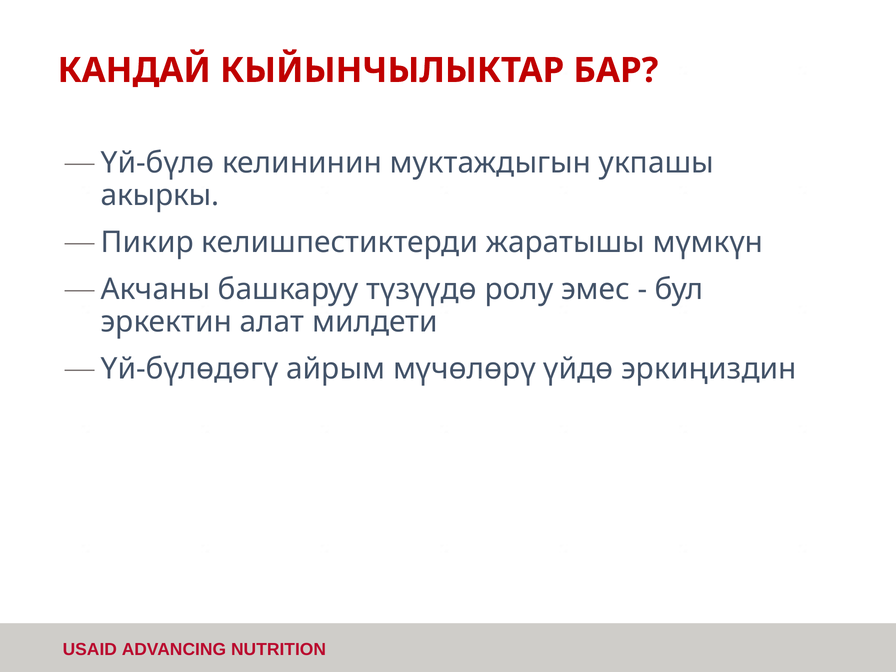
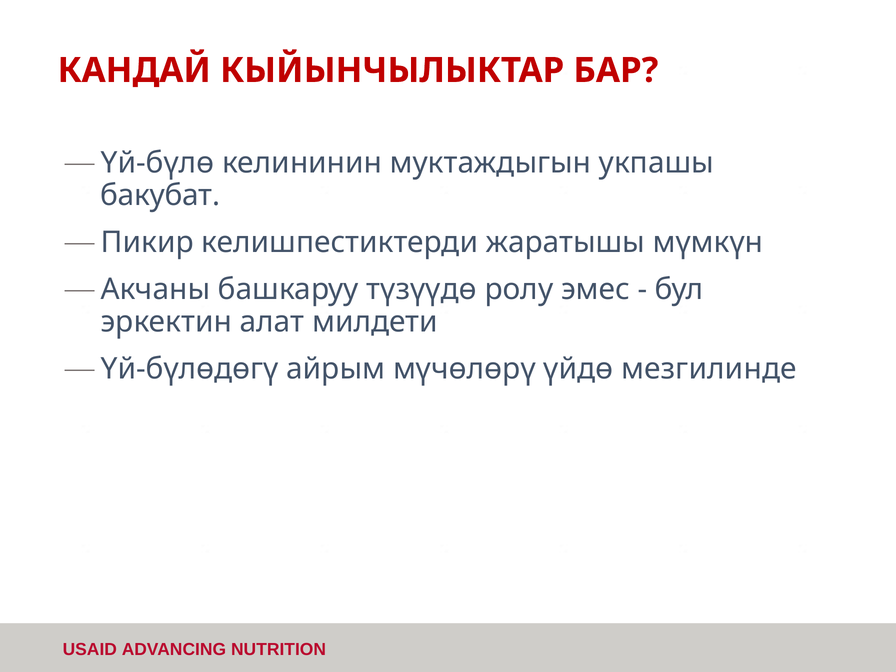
акыркы: акыркы -> бакубат (160, 195)
эркиңиздин: эркиңиздин -> мезгилинде (709, 369)
